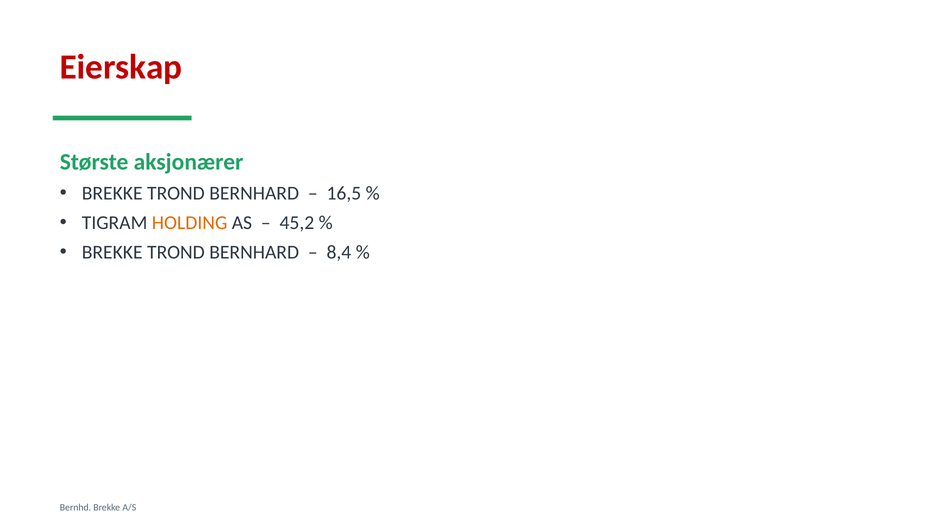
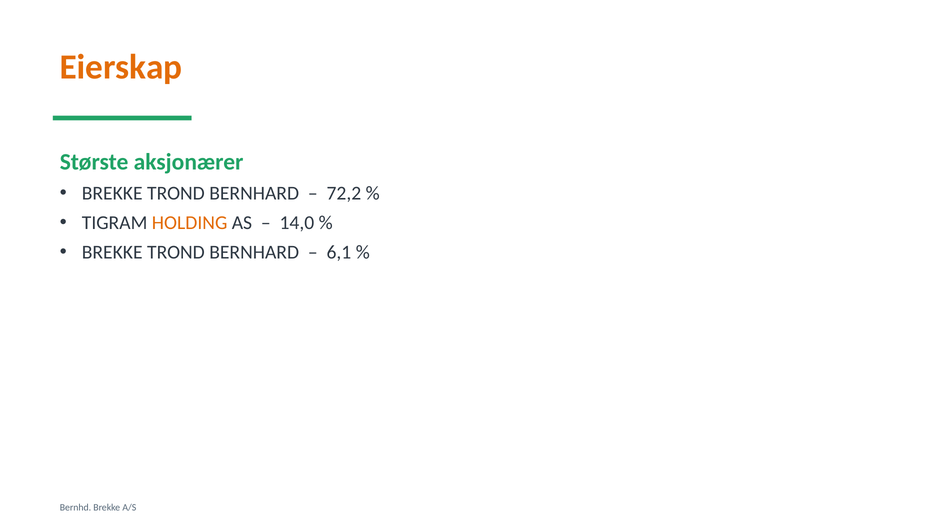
Eierskap colour: red -> orange (121, 67)
16,5: 16,5 -> 72,2 (344, 193)
45,2: 45,2 -> 14,0 (297, 223)
8,4: 8,4 -> 6,1 (339, 252)
